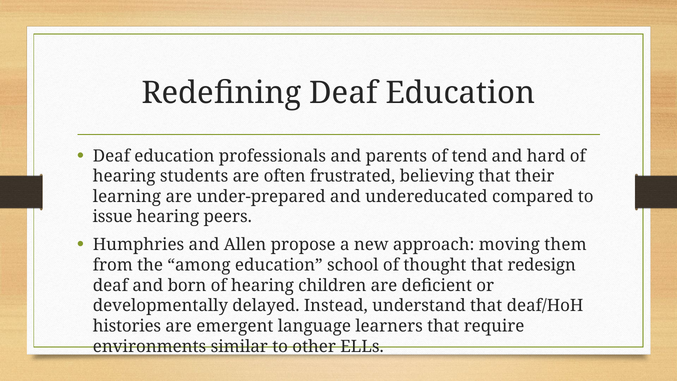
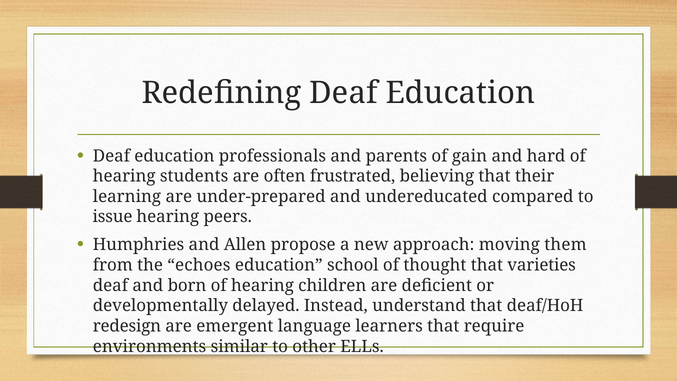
tend: tend -> gain (470, 156)
among: among -> echoes (199, 265)
redesign: redesign -> varieties (542, 265)
histories: histories -> redesign (127, 326)
